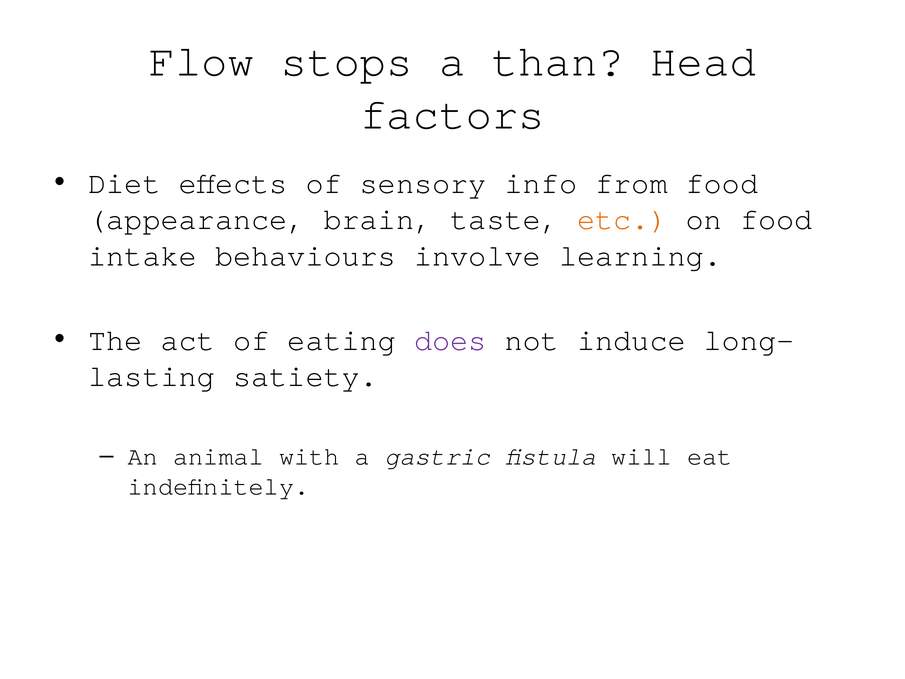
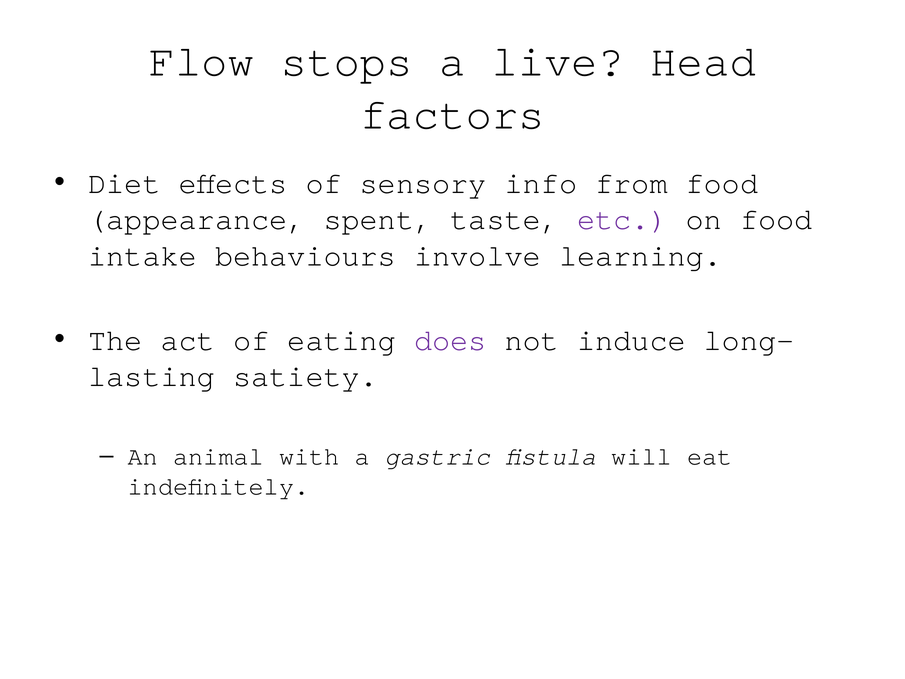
than: than -> live (558, 61)
brain: brain -> spent (378, 219)
etc colour: orange -> purple (622, 219)
